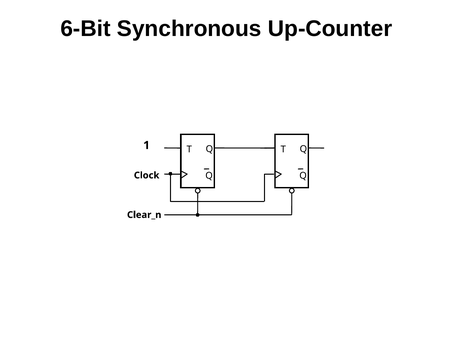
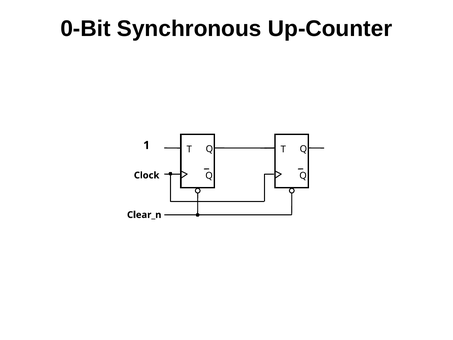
6-Bit: 6-Bit -> 0-Bit (86, 29)
